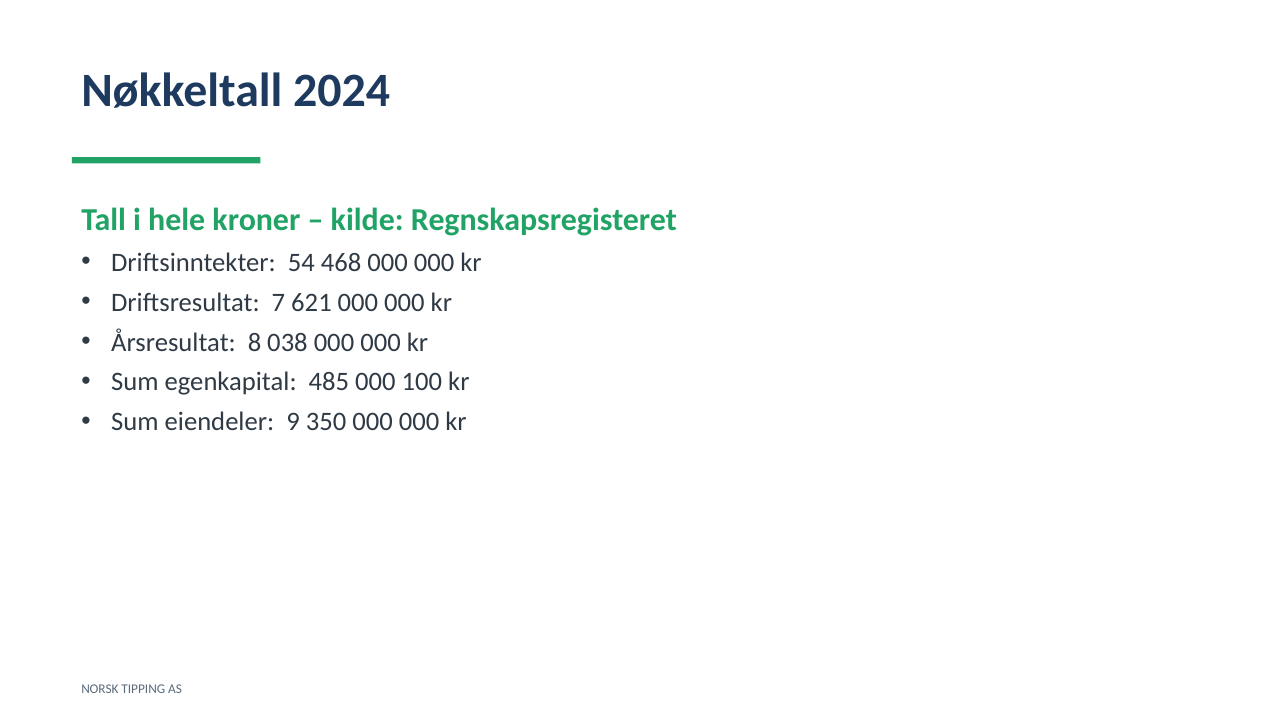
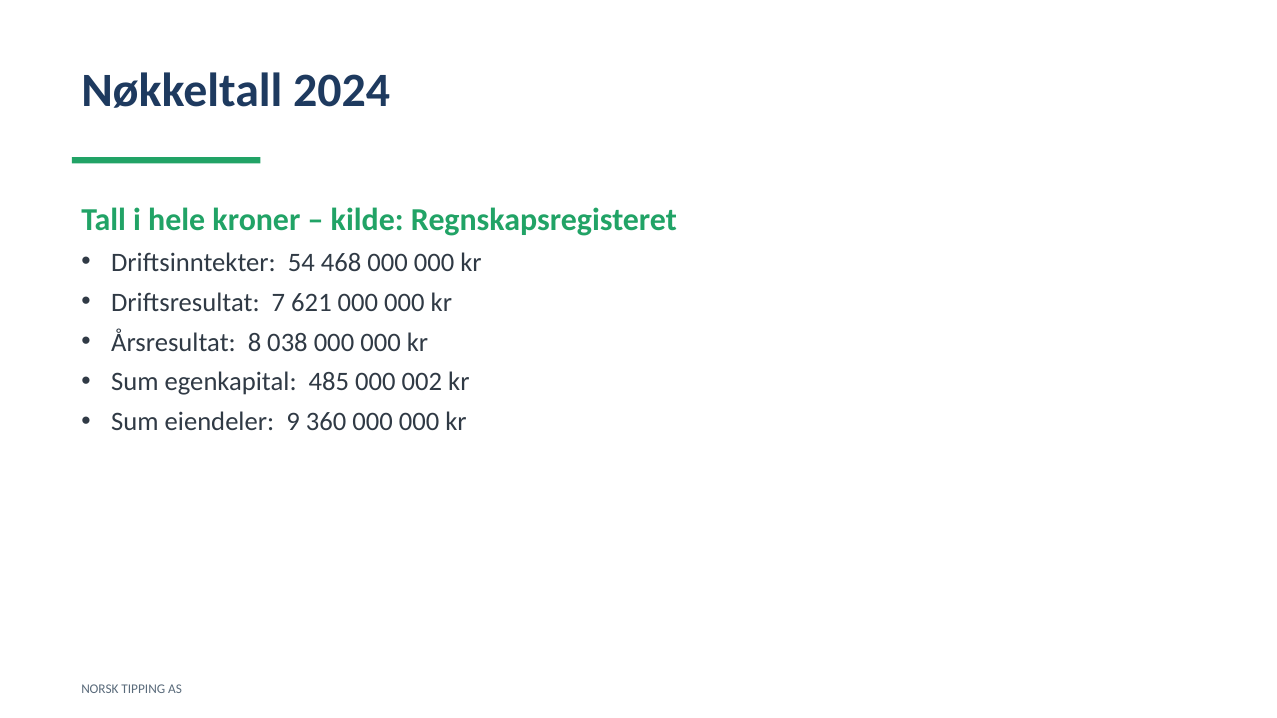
100: 100 -> 002 (422, 382)
350: 350 -> 360 (326, 422)
